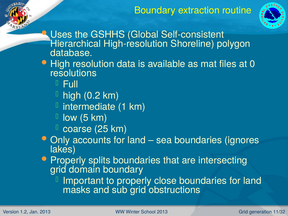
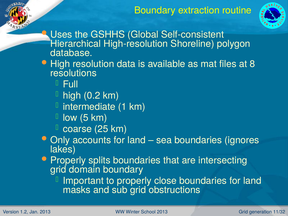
0: 0 -> 8 (252, 64)
